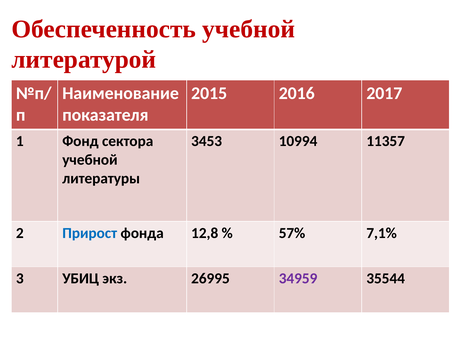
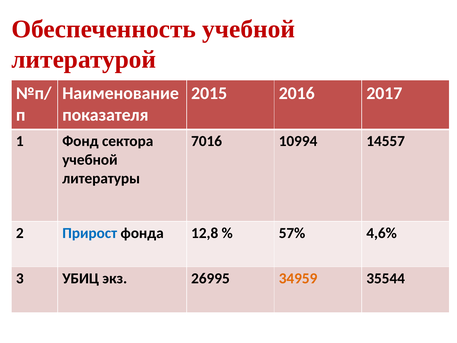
3453: 3453 -> 7016 (207, 141)
11357: 11357 -> 14557 (386, 141)
7,1%: 7,1% -> 4,6% (382, 233)
34959 colour: purple -> orange (298, 278)
